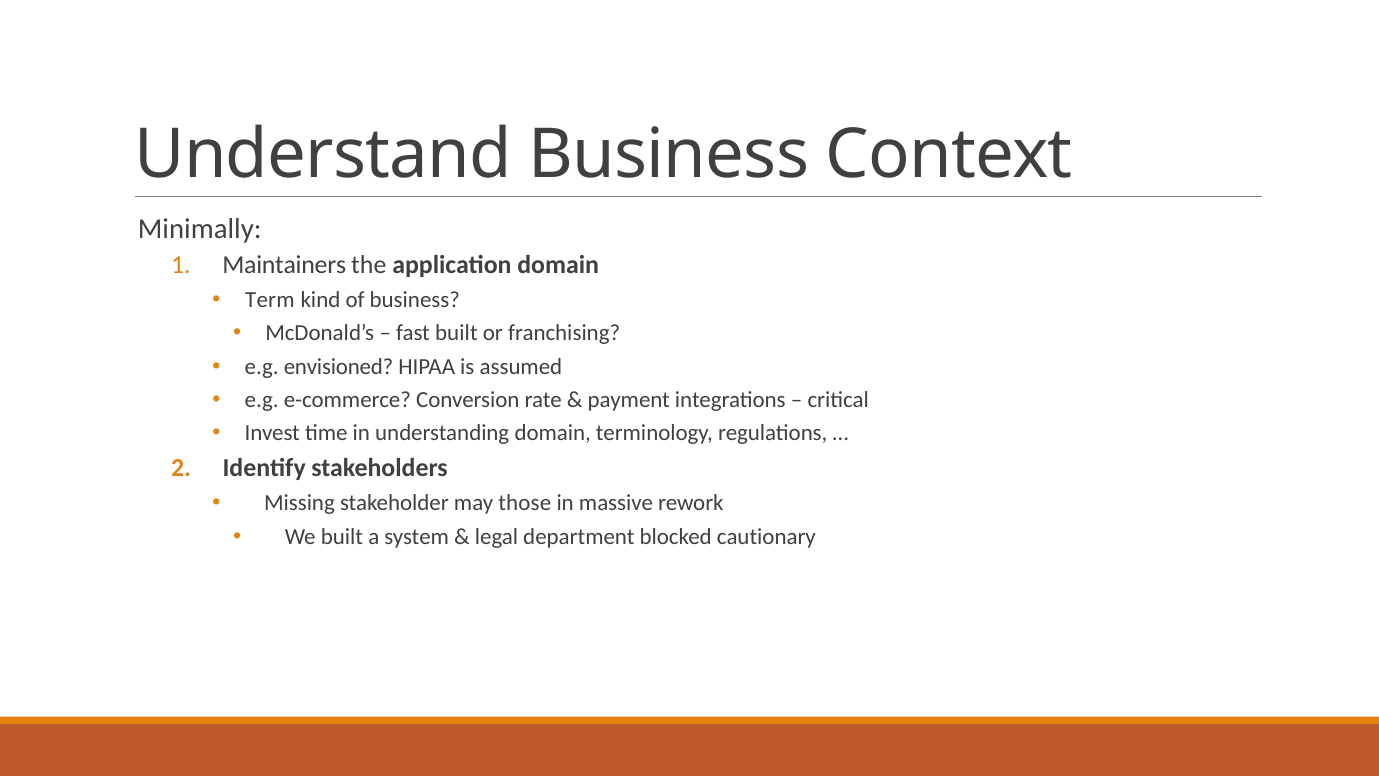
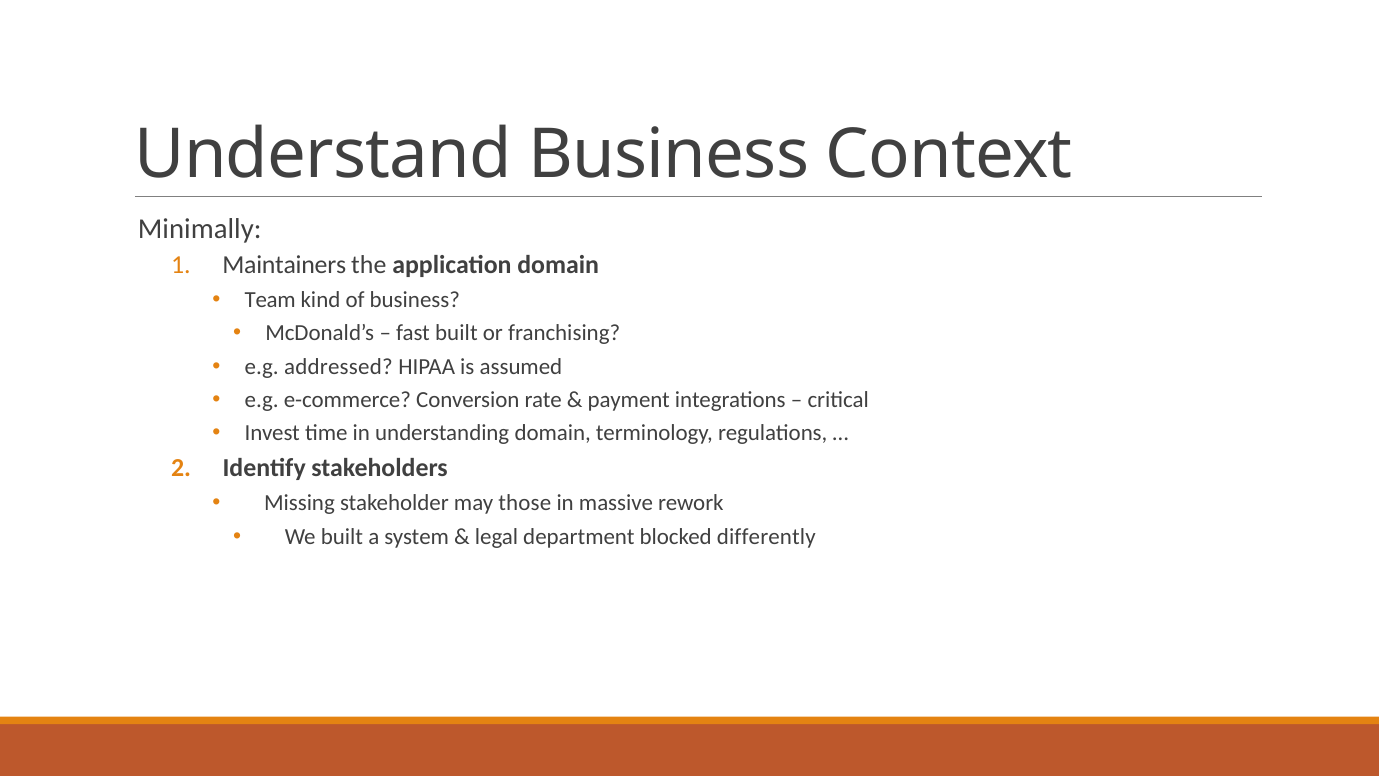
Term: Term -> Team (270, 300)
envisioned: envisioned -> addressed (338, 366)
cautionary: cautionary -> differently (766, 536)
